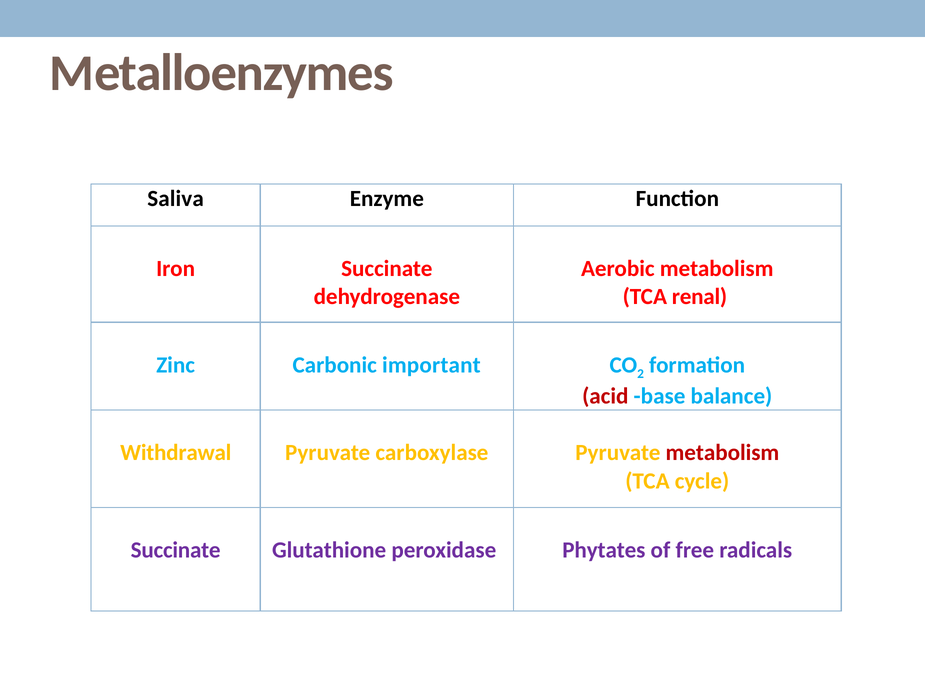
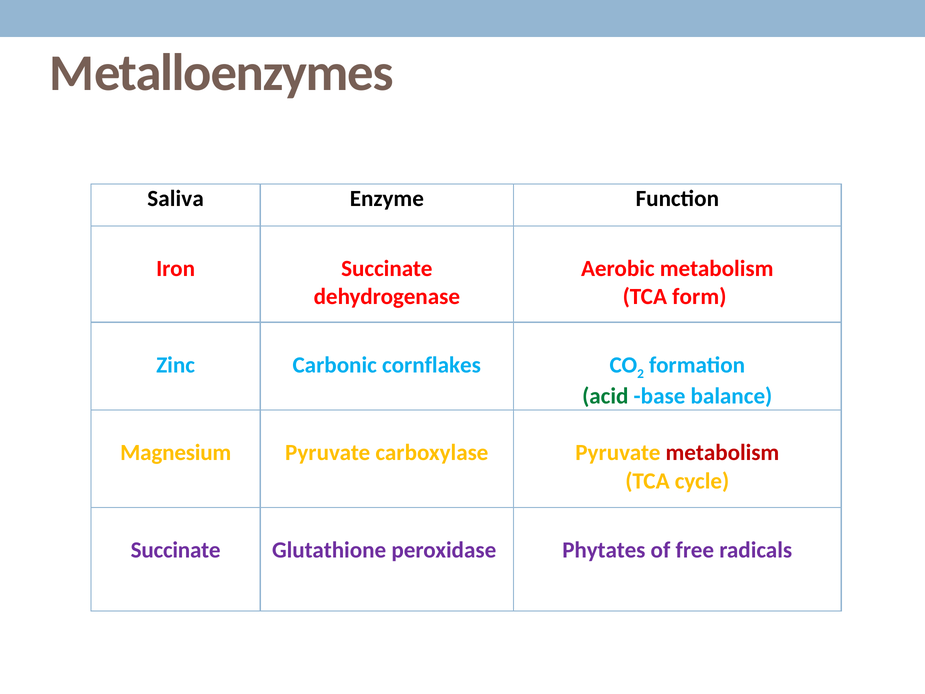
renal: renal -> form (699, 297)
important: important -> cornflakes (431, 365)
acid colour: red -> green (605, 396)
Withdrawal: Withdrawal -> Magnesium (176, 453)
